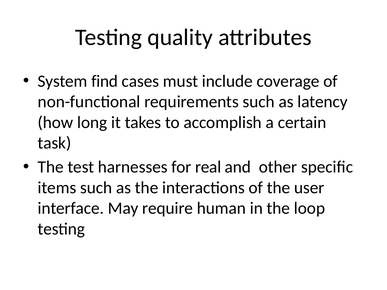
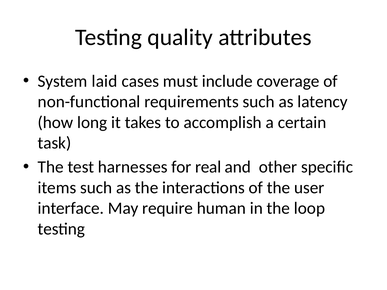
find: find -> laid (104, 81)
